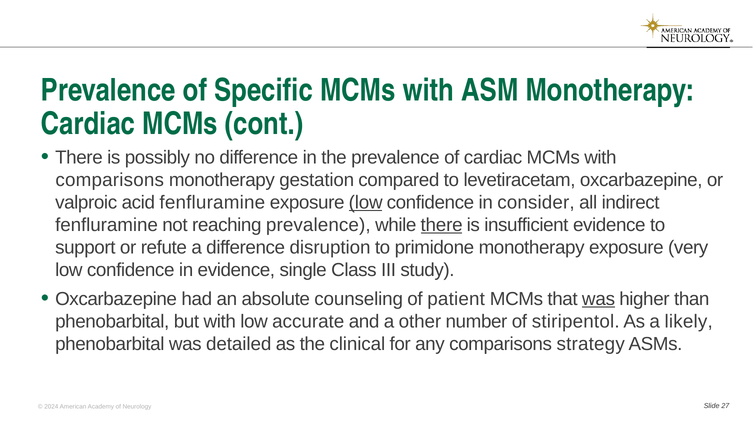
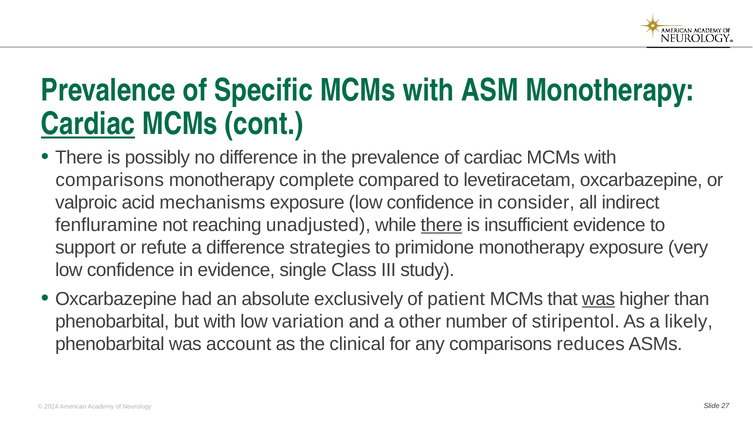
Cardiac underline: none -> present (88, 124)
gestation: gestation -> complete (317, 180)
acid fenfluramine: fenfluramine -> mechanisms (212, 203)
low underline: present -> none (366, 203)
reaching prevalence: prevalence -> unadjusted (318, 225)
disruption: disruption -> strategies (330, 248)
counseling: counseling -> exclusively (359, 299)
accurate: accurate -> variation (308, 322)
detailed: detailed -> account (239, 345)
strategy: strategy -> reduces (591, 345)
